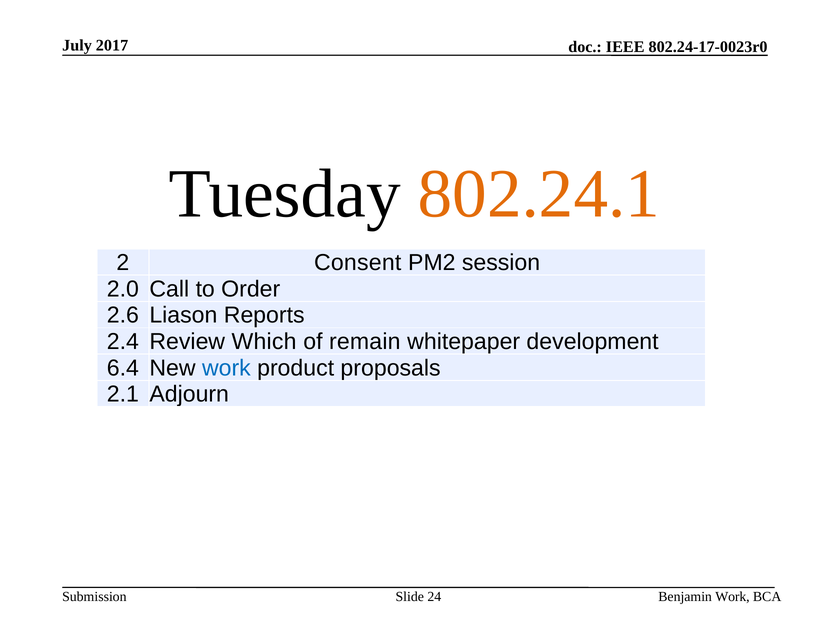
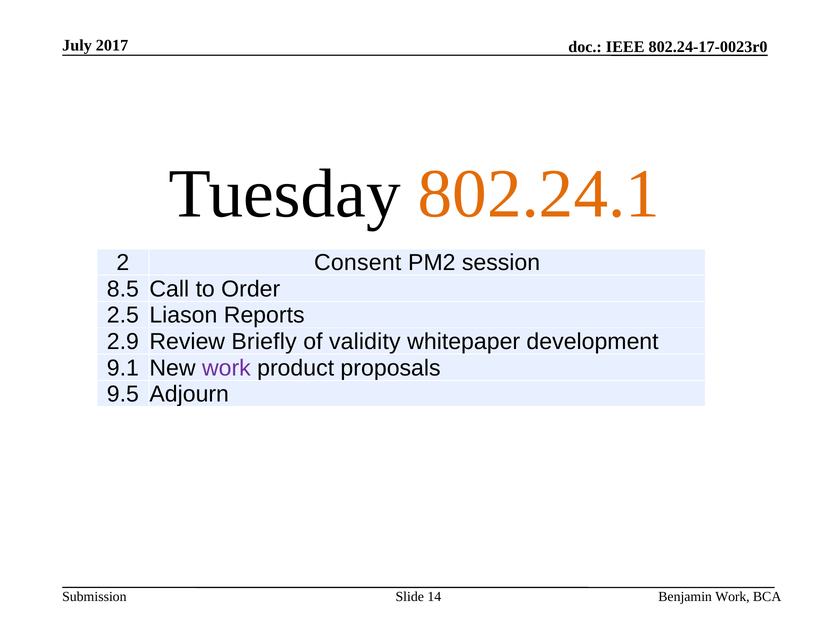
2.0: 2.0 -> 8.5 (123, 289)
2.6: 2.6 -> 2.5 (123, 316)
2.4: 2.4 -> 2.9 (123, 342)
Which: Which -> Briefly (264, 342)
remain: remain -> validity (365, 342)
6.4: 6.4 -> 9.1 (123, 368)
work colour: blue -> purple (226, 368)
2.1: 2.1 -> 9.5 (123, 395)
24: 24 -> 14 (434, 597)
